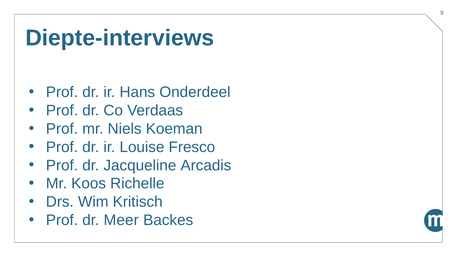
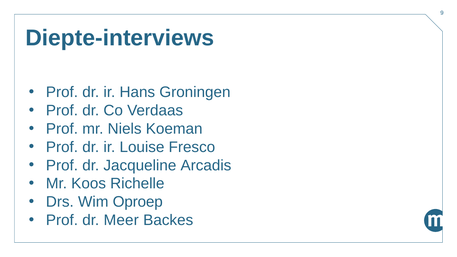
Onderdeel: Onderdeel -> Groningen (195, 92)
Kritisch: Kritisch -> Oproep (138, 202)
